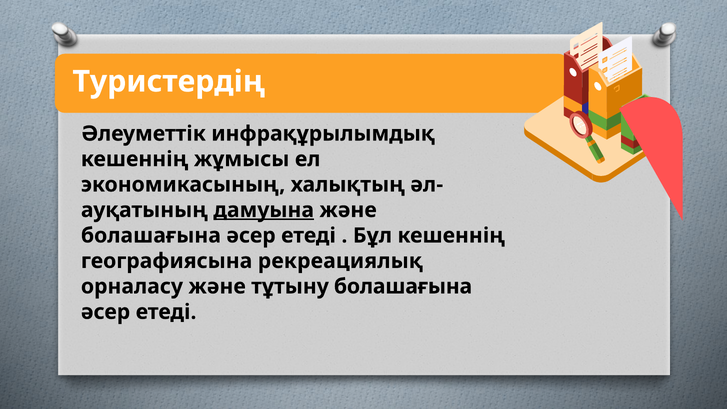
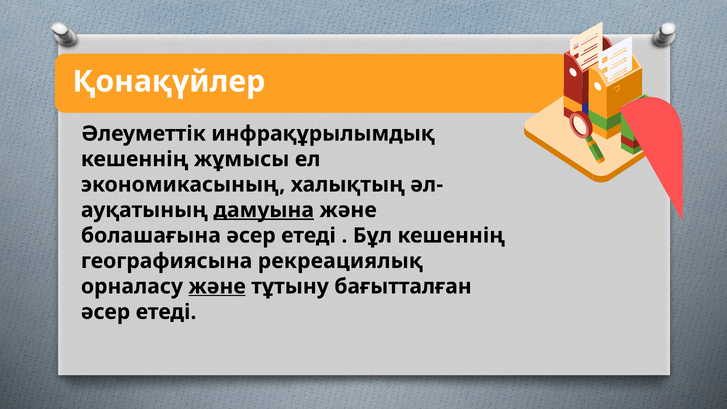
Туристердің: Туристердің -> Қонақүйлер (169, 82)
және underline: none -> present (217, 286)
тұтыну болашағына: болашағына -> бағытталған (403, 286)
